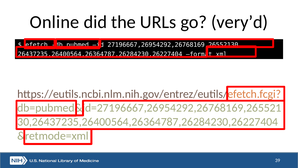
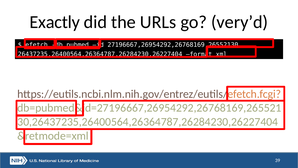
Online: Online -> Exactly (55, 22)
